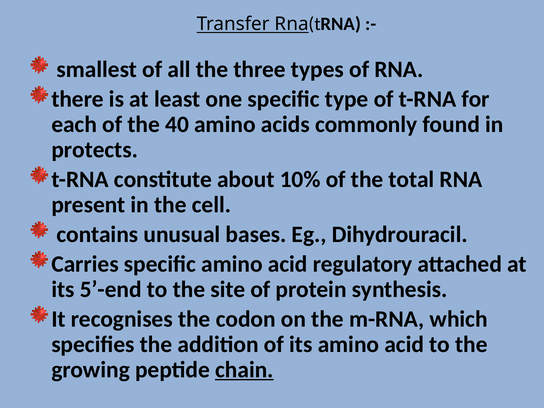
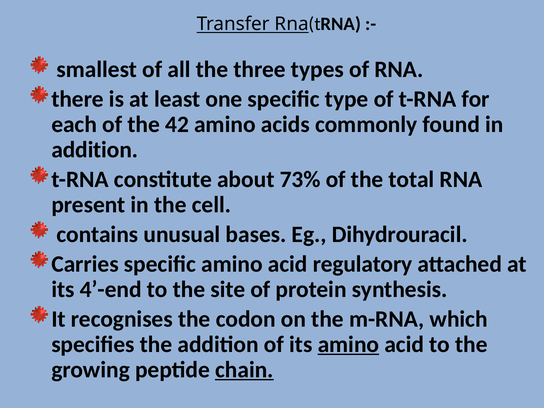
40: 40 -> 42 (177, 124)
protects: protects -> addition (95, 150)
10%: 10% -> 73% (300, 179)
5’-end: 5’-end -> 4’-end (111, 289)
amino underline: none -> present (348, 344)
